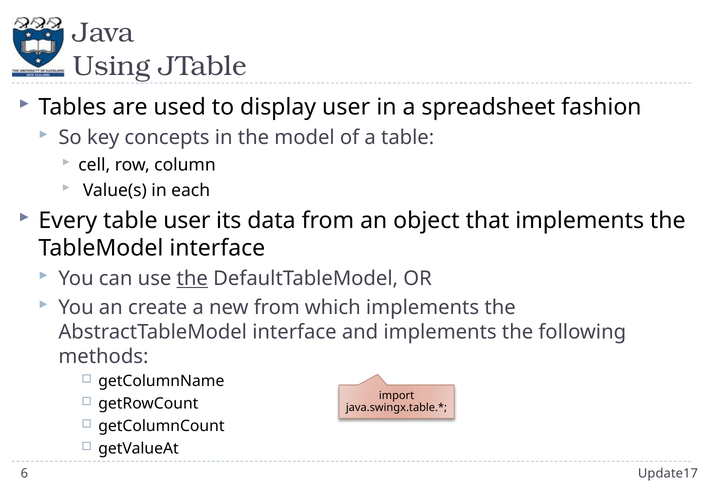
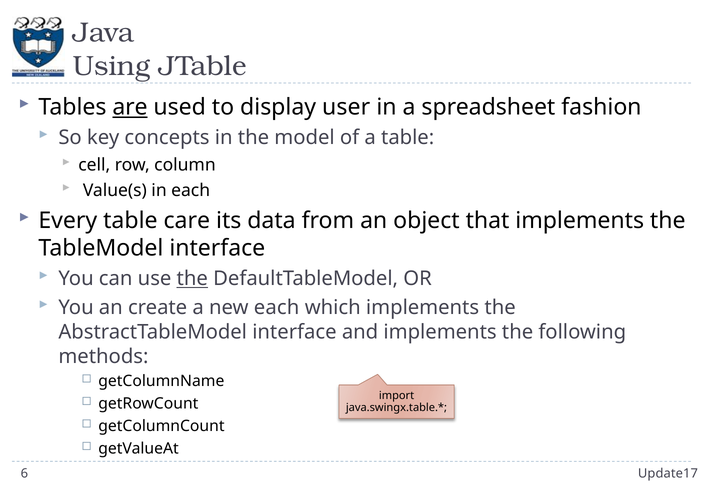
are underline: none -> present (130, 107)
table user: user -> care (187, 221)
new from: from -> each (277, 308)
